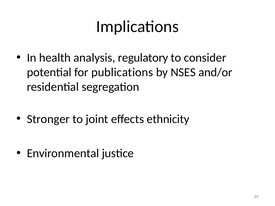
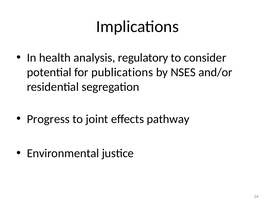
Stronger: Stronger -> Progress (48, 119)
ethnicity: ethnicity -> pathway (168, 119)
